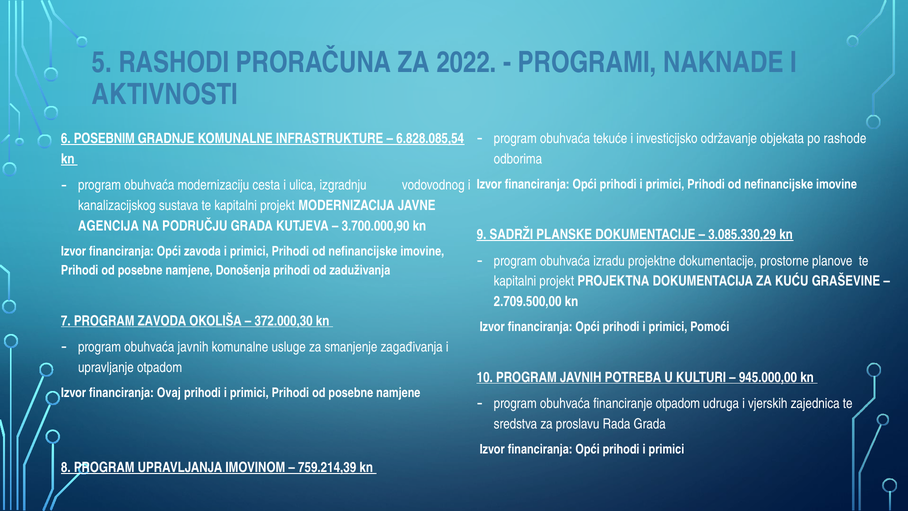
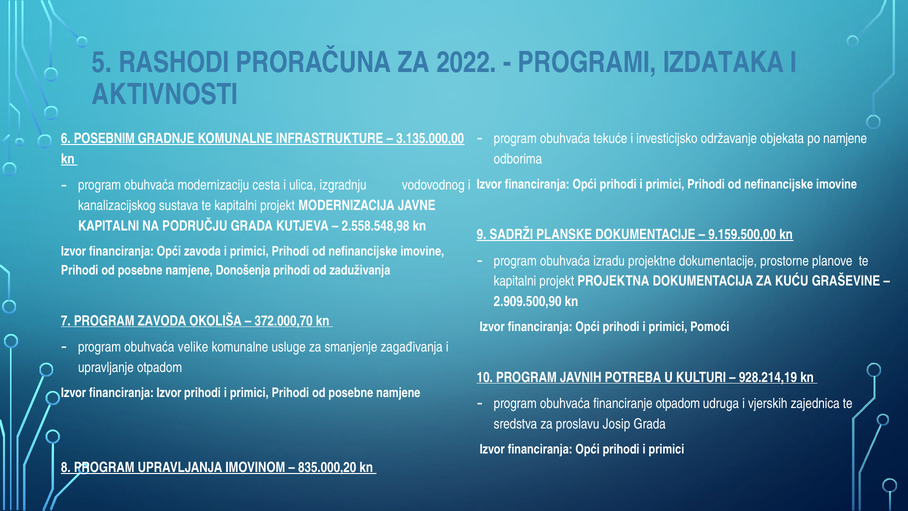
NAKNADE: NAKNADE -> IZDATAKA (724, 63)
po rashode: rashode -> namjene (845, 139)
6.828.085,54: 6.828.085,54 -> 3.135.000,00 (430, 139)
AGENCIJA: AGENCIJA -> KAPITALNI (109, 226)
3.700.000,90: 3.700.000,90 -> 2.558.548,98 (376, 226)
3.085.330,29: 3.085.330,29 -> 9.159.500,00 (742, 235)
2.709.500,00: 2.709.500,00 -> 2.909.500,90 (528, 302)
372.000,30: 372.000,30 -> 372.000,70 (284, 321)
obuhvaća javnih: javnih -> velike (193, 347)
945.000,00: 945.000,00 -> 928.214,19 (768, 377)
financiranja Ovaj: Ovaj -> Izvor (169, 392)
Rada: Rada -> Josip (616, 424)
759.214,39: 759.214,39 -> 835.000,20 (327, 468)
